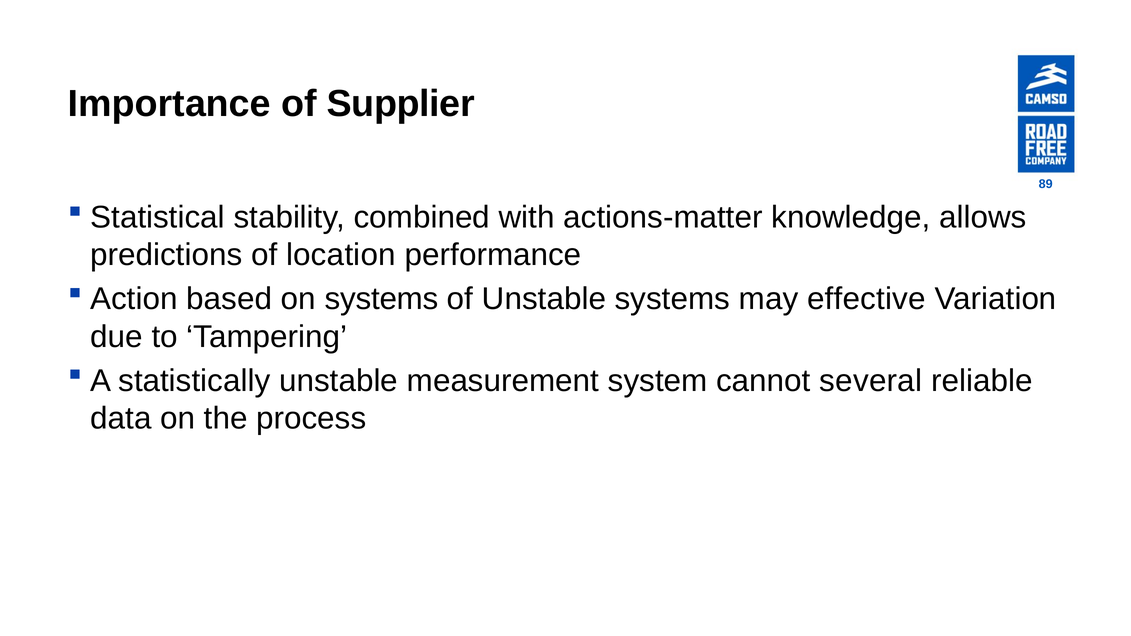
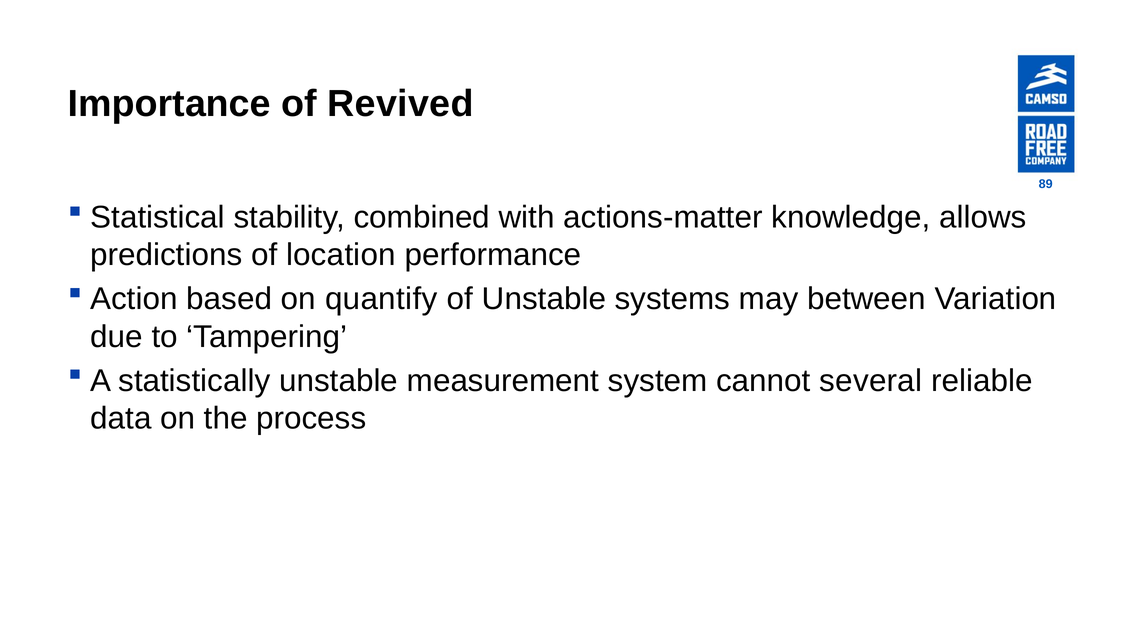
Supplier: Supplier -> Revived (400, 104)
on systems: systems -> quantify (381, 299)
effective: effective -> between (866, 299)
